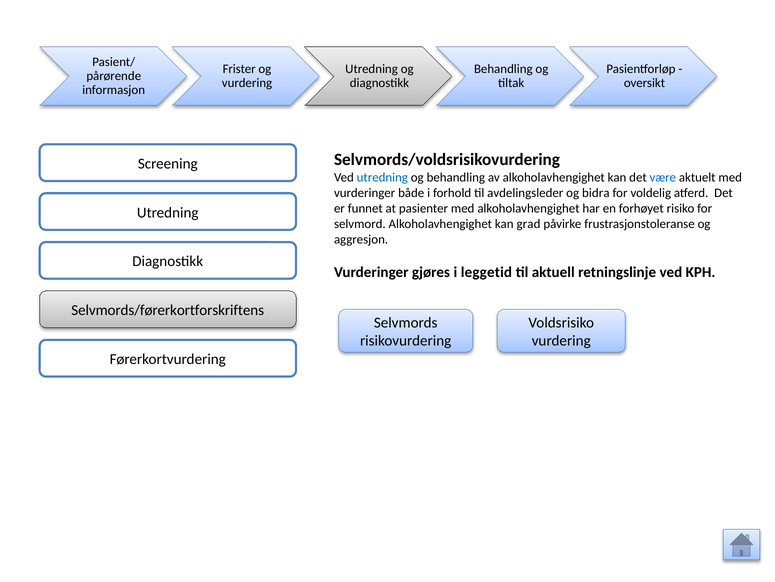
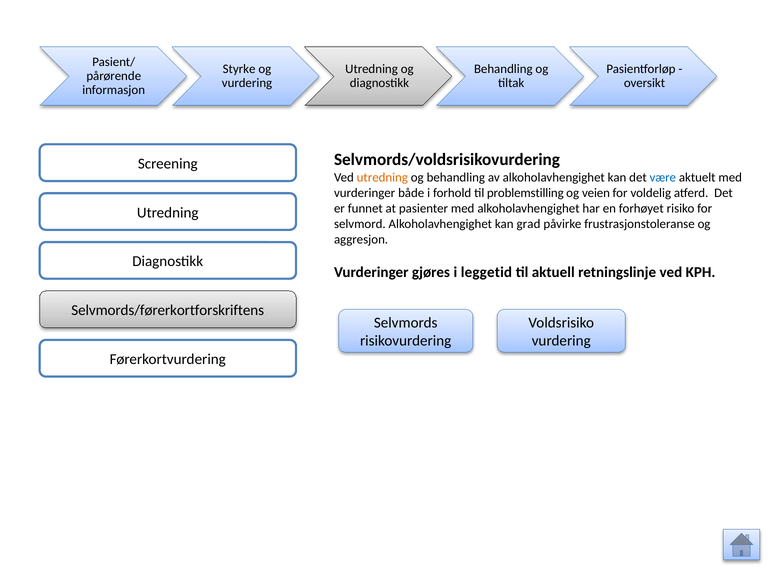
Frister: Frister -> Styrke (239, 69)
utredning colour: blue -> orange (382, 177)
avdelingsleder: avdelingsleder -> problemstilling (525, 193)
bidra: bidra -> veien (596, 193)
